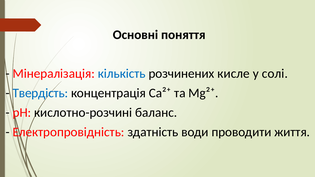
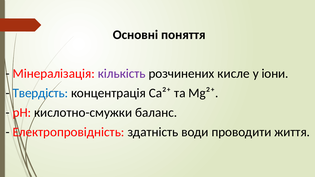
кількість colour: blue -> purple (122, 74)
солі: солі -> іони (275, 74)
кислотно-розчині: кислотно-розчині -> кислотно-смужки (83, 113)
